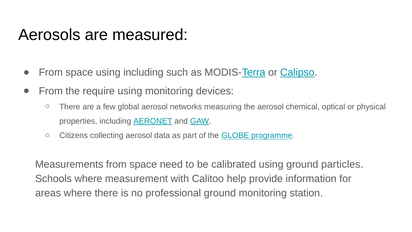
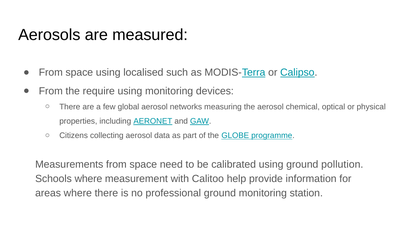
using including: including -> localised (143, 72)
particles: particles -> pollution (342, 164)
